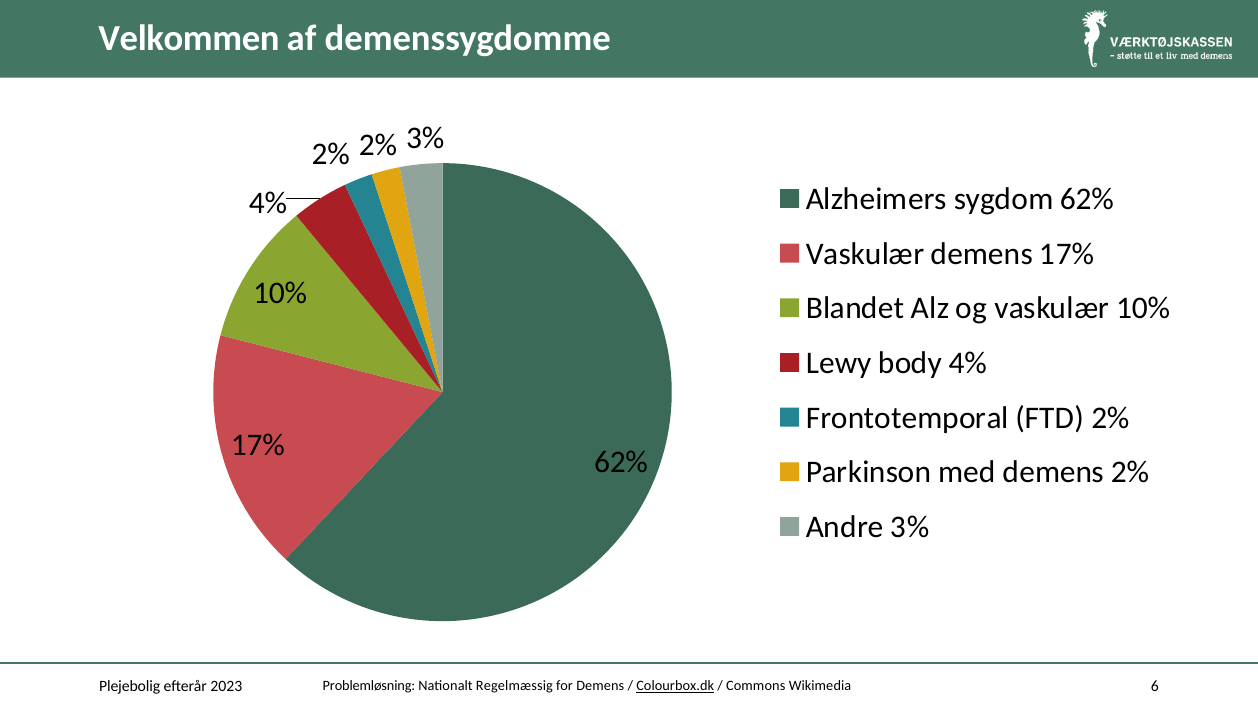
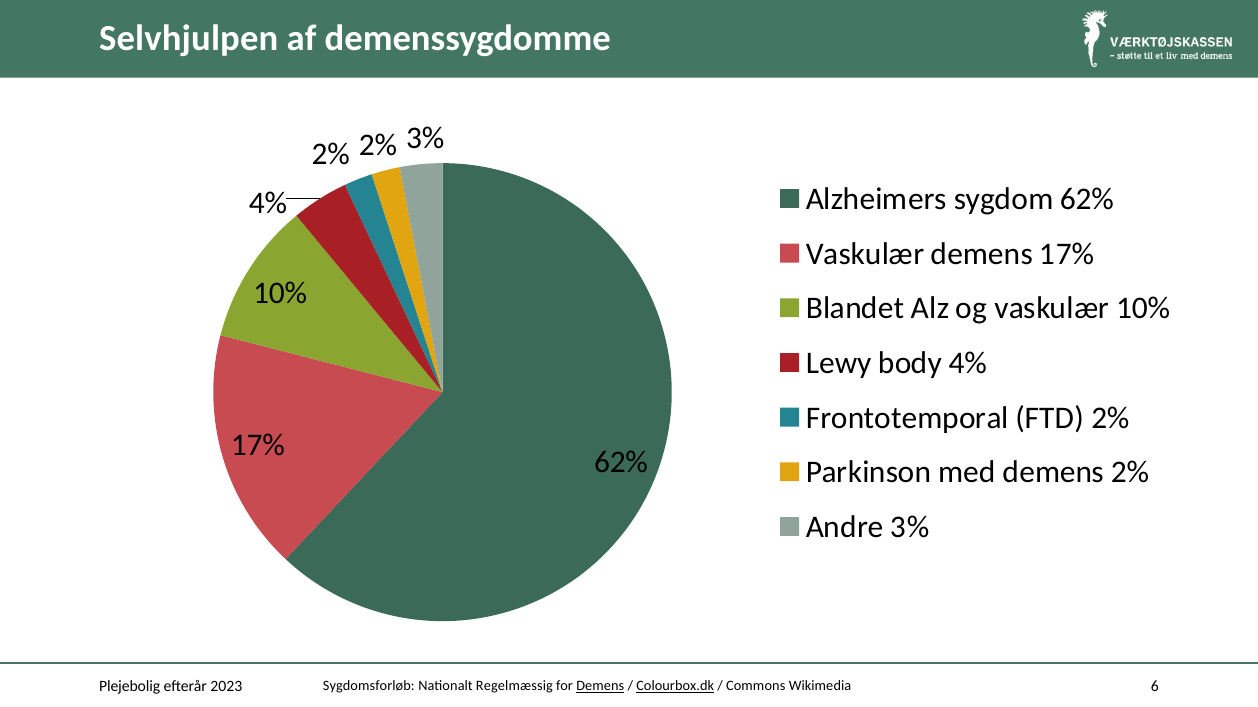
Velkommen: Velkommen -> Selvhjulpen (189, 39)
Problemløsning: Problemløsning -> Sygdomsforløb (369, 687)
Demens underline: none -> present (600, 687)
